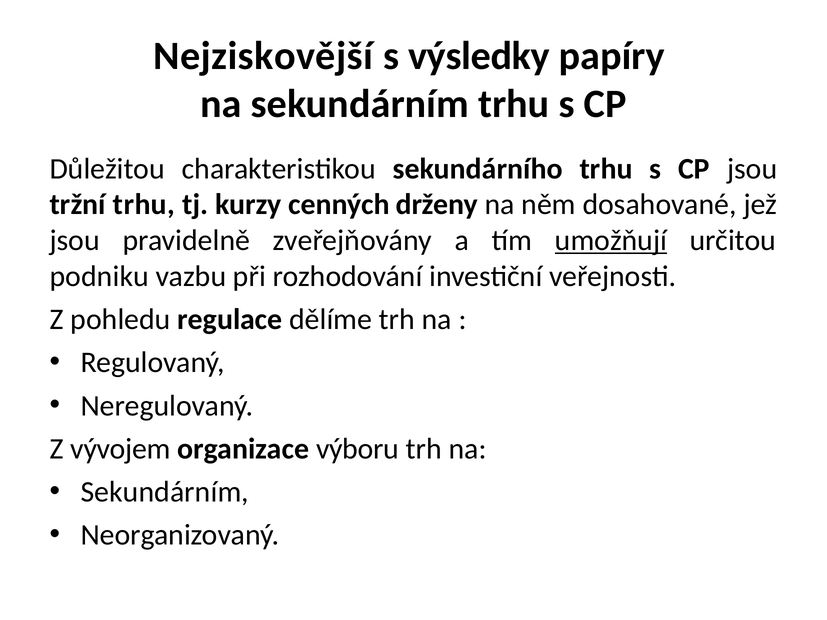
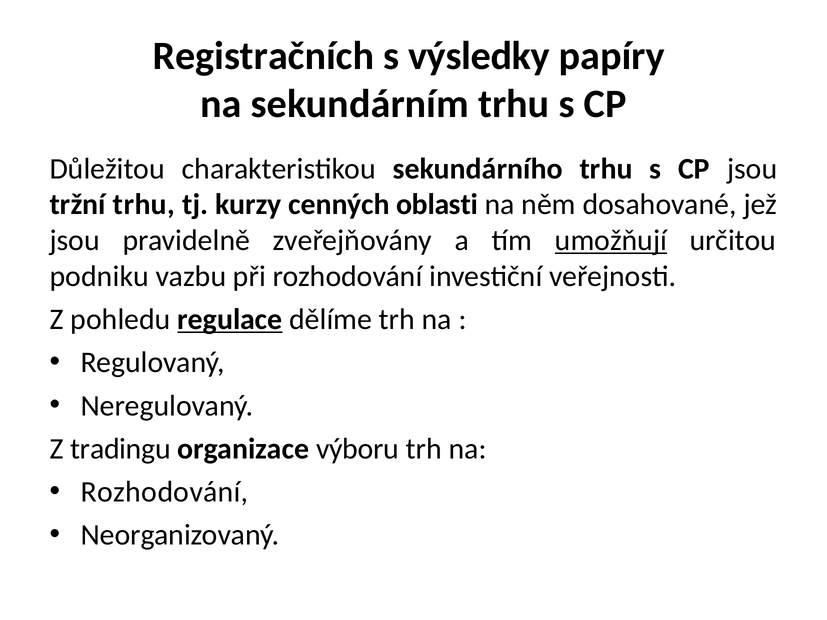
Nejziskovější: Nejziskovější -> Registračních (263, 56)
drženy: drženy -> oblasti (437, 205)
regulace underline: none -> present (230, 319)
vývojem: vývojem -> tradingu (121, 449)
Sekundárním: Sekundárním -> Rozhodování (165, 492)
